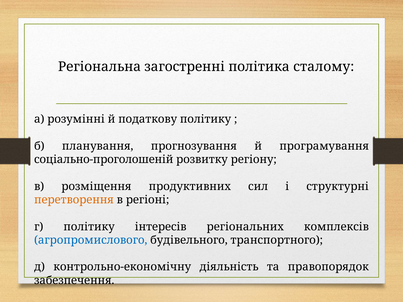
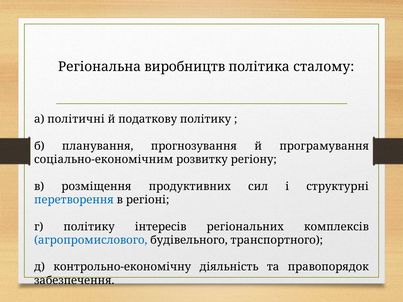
загостренні: загостренні -> виробництв (185, 67)
розумінні: розумінні -> політичні (76, 119)
соціально-проголошеній: соціально-проголошеній -> соціально-економічним (104, 160)
перетворення colour: orange -> blue (74, 200)
